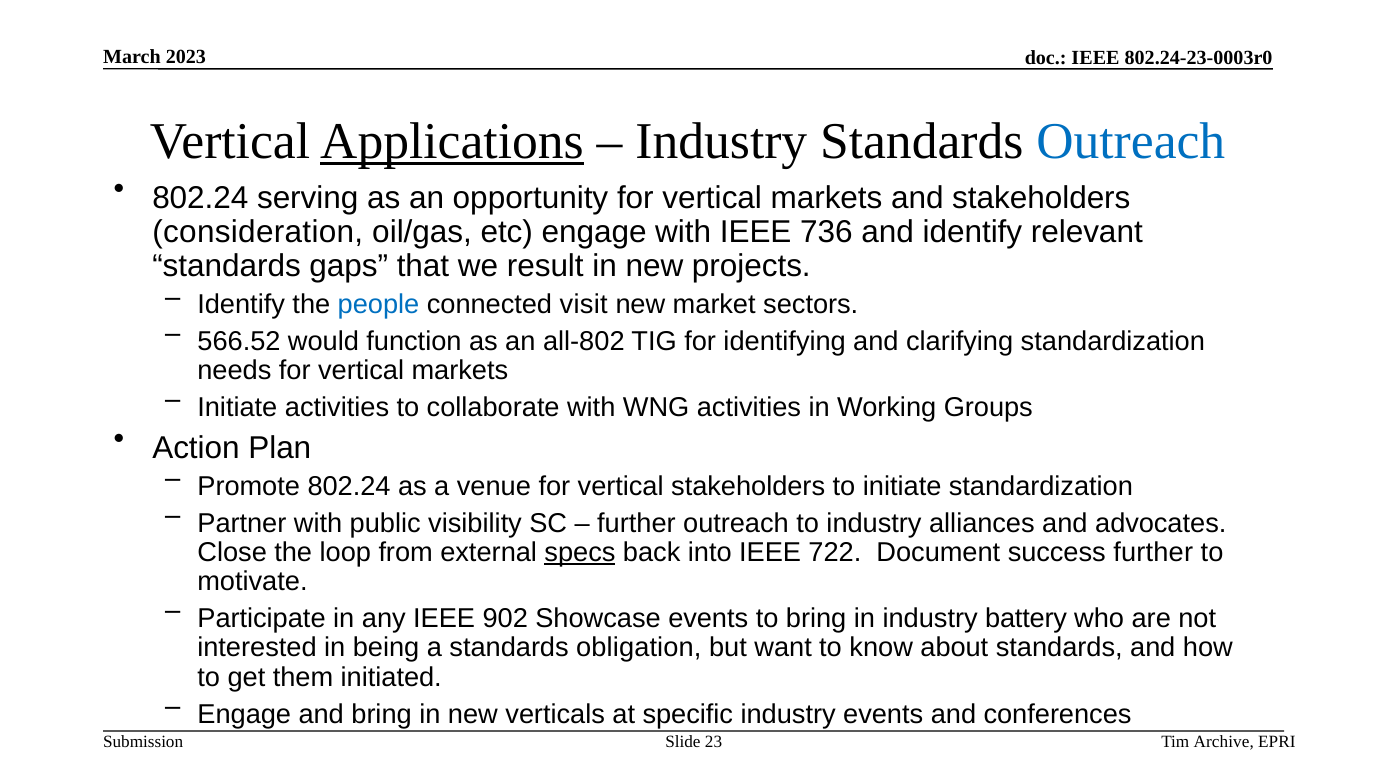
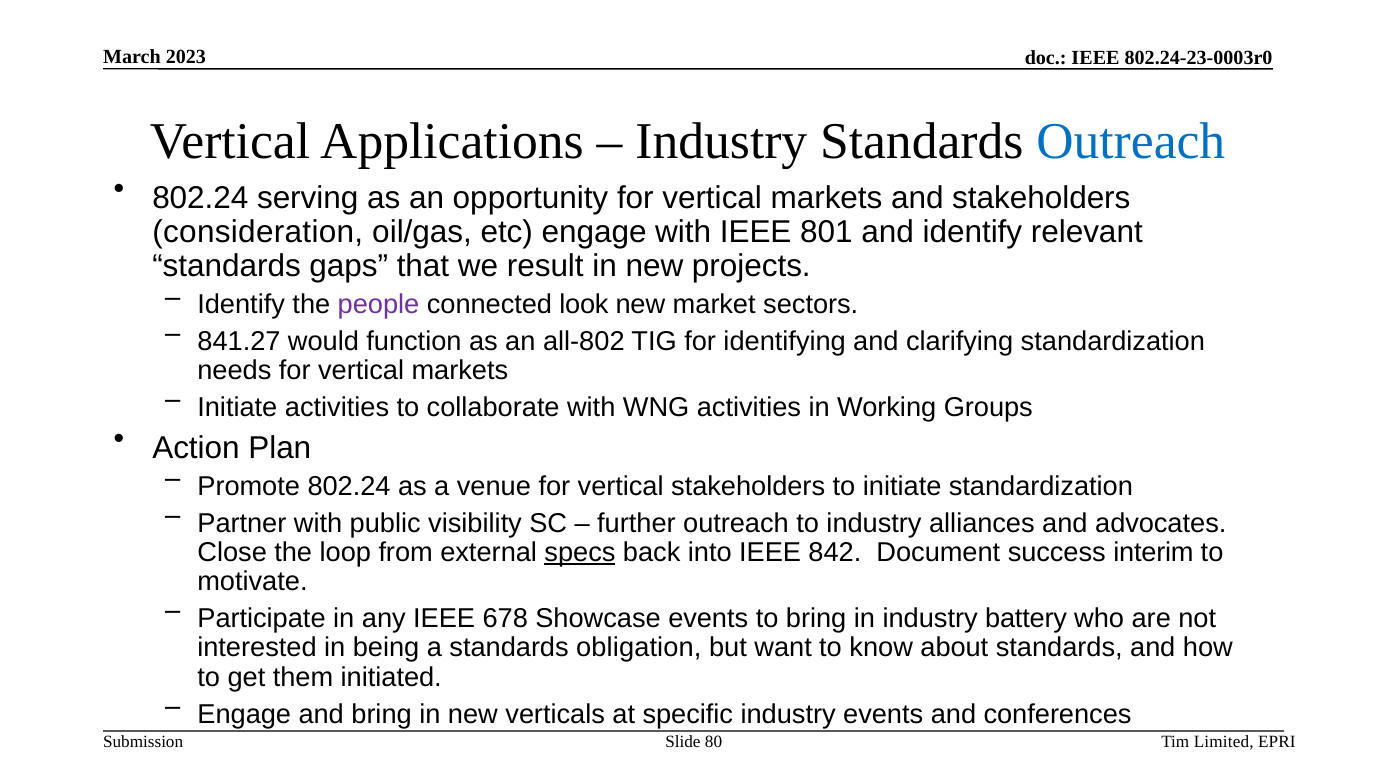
Applications underline: present -> none (452, 141)
736: 736 -> 801 (826, 232)
people colour: blue -> purple (378, 305)
visit: visit -> look (584, 305)
566.52: 566.52 -> 841.27 (239, 341)
722: 722 -> 842 (835, 553)
success further: further -> interim (1153, 553)
902: 902 -> 678 (505, 619)
23: 23 -> 80 (714, 742)
Archive: Archive -> Limited (1224, 742)
